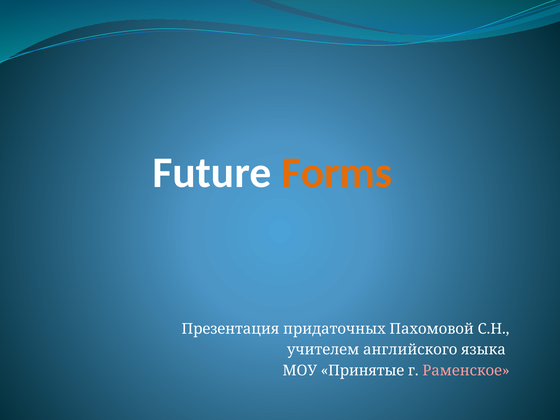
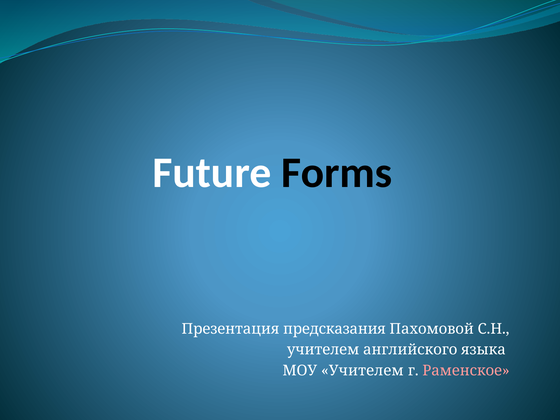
Forms colour: orange -> black (337, 173)
придаточных: придаточных -> предсказания (334, 329)
МОУ Принятые: Принятые -> Учителем (362, 371)
